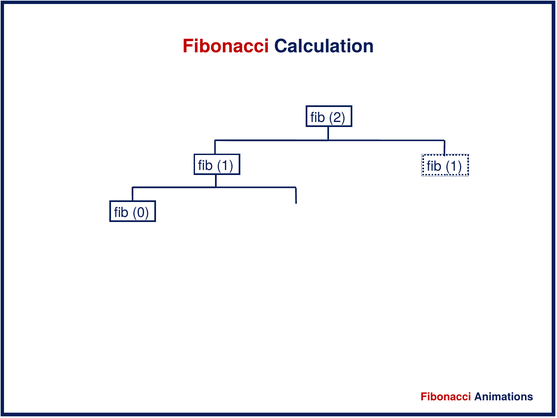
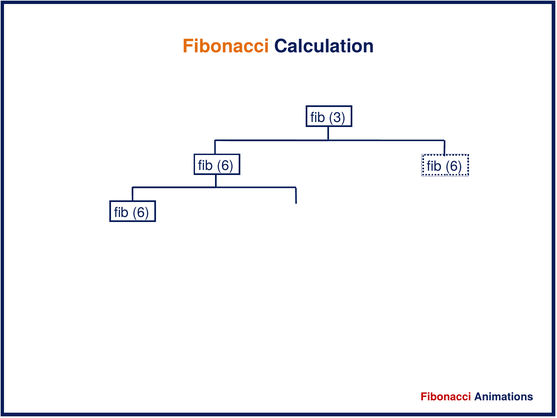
Fibonacci colour: red -> orange (226, 46)
2: 2 -> 3 (337, 118)
1: 1 -> 6 (225, 166)
1: 1 -> 6 (454, 166)
0: 0 -> 6 (141, 212)
